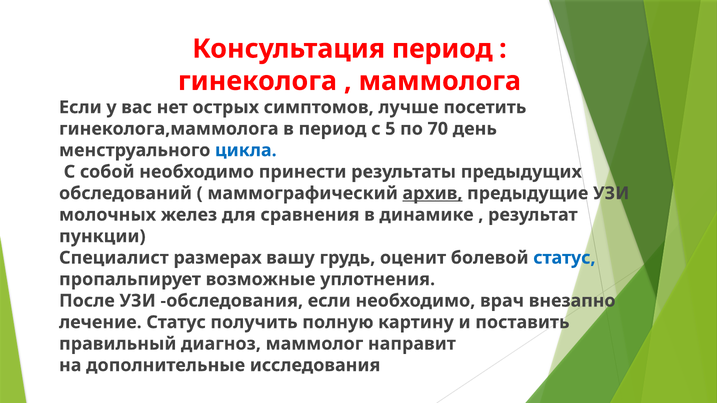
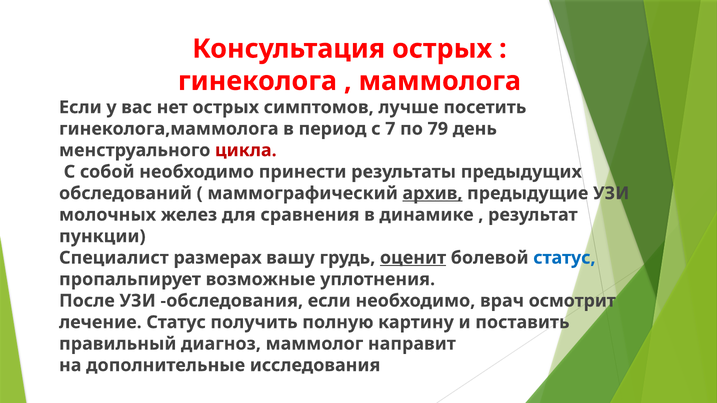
Консультация период: период -> острых (442, 49)
5: 5 -> 7 (390, 129)
70: 70 -> 79 (438, 129)
цикла colour: blue -> red (246, 150)
оценит underline: none -> present (413, 258)
внезапно: внезапно -> осмотрит (572, 301)
